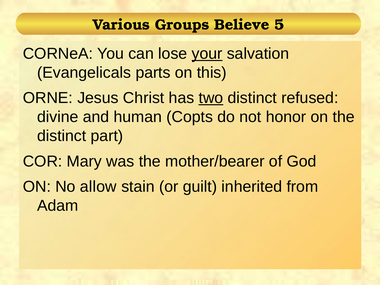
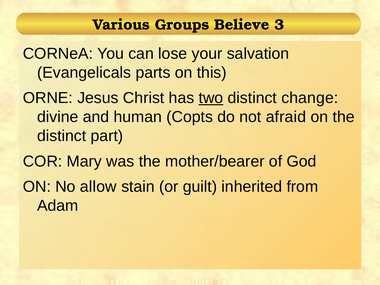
5: 5 -> 3 (279, 25)
your underline: present -> none (207, 54)
refused: refused -> change (310, 98)
honor: honor -> afraid (286, 117)
